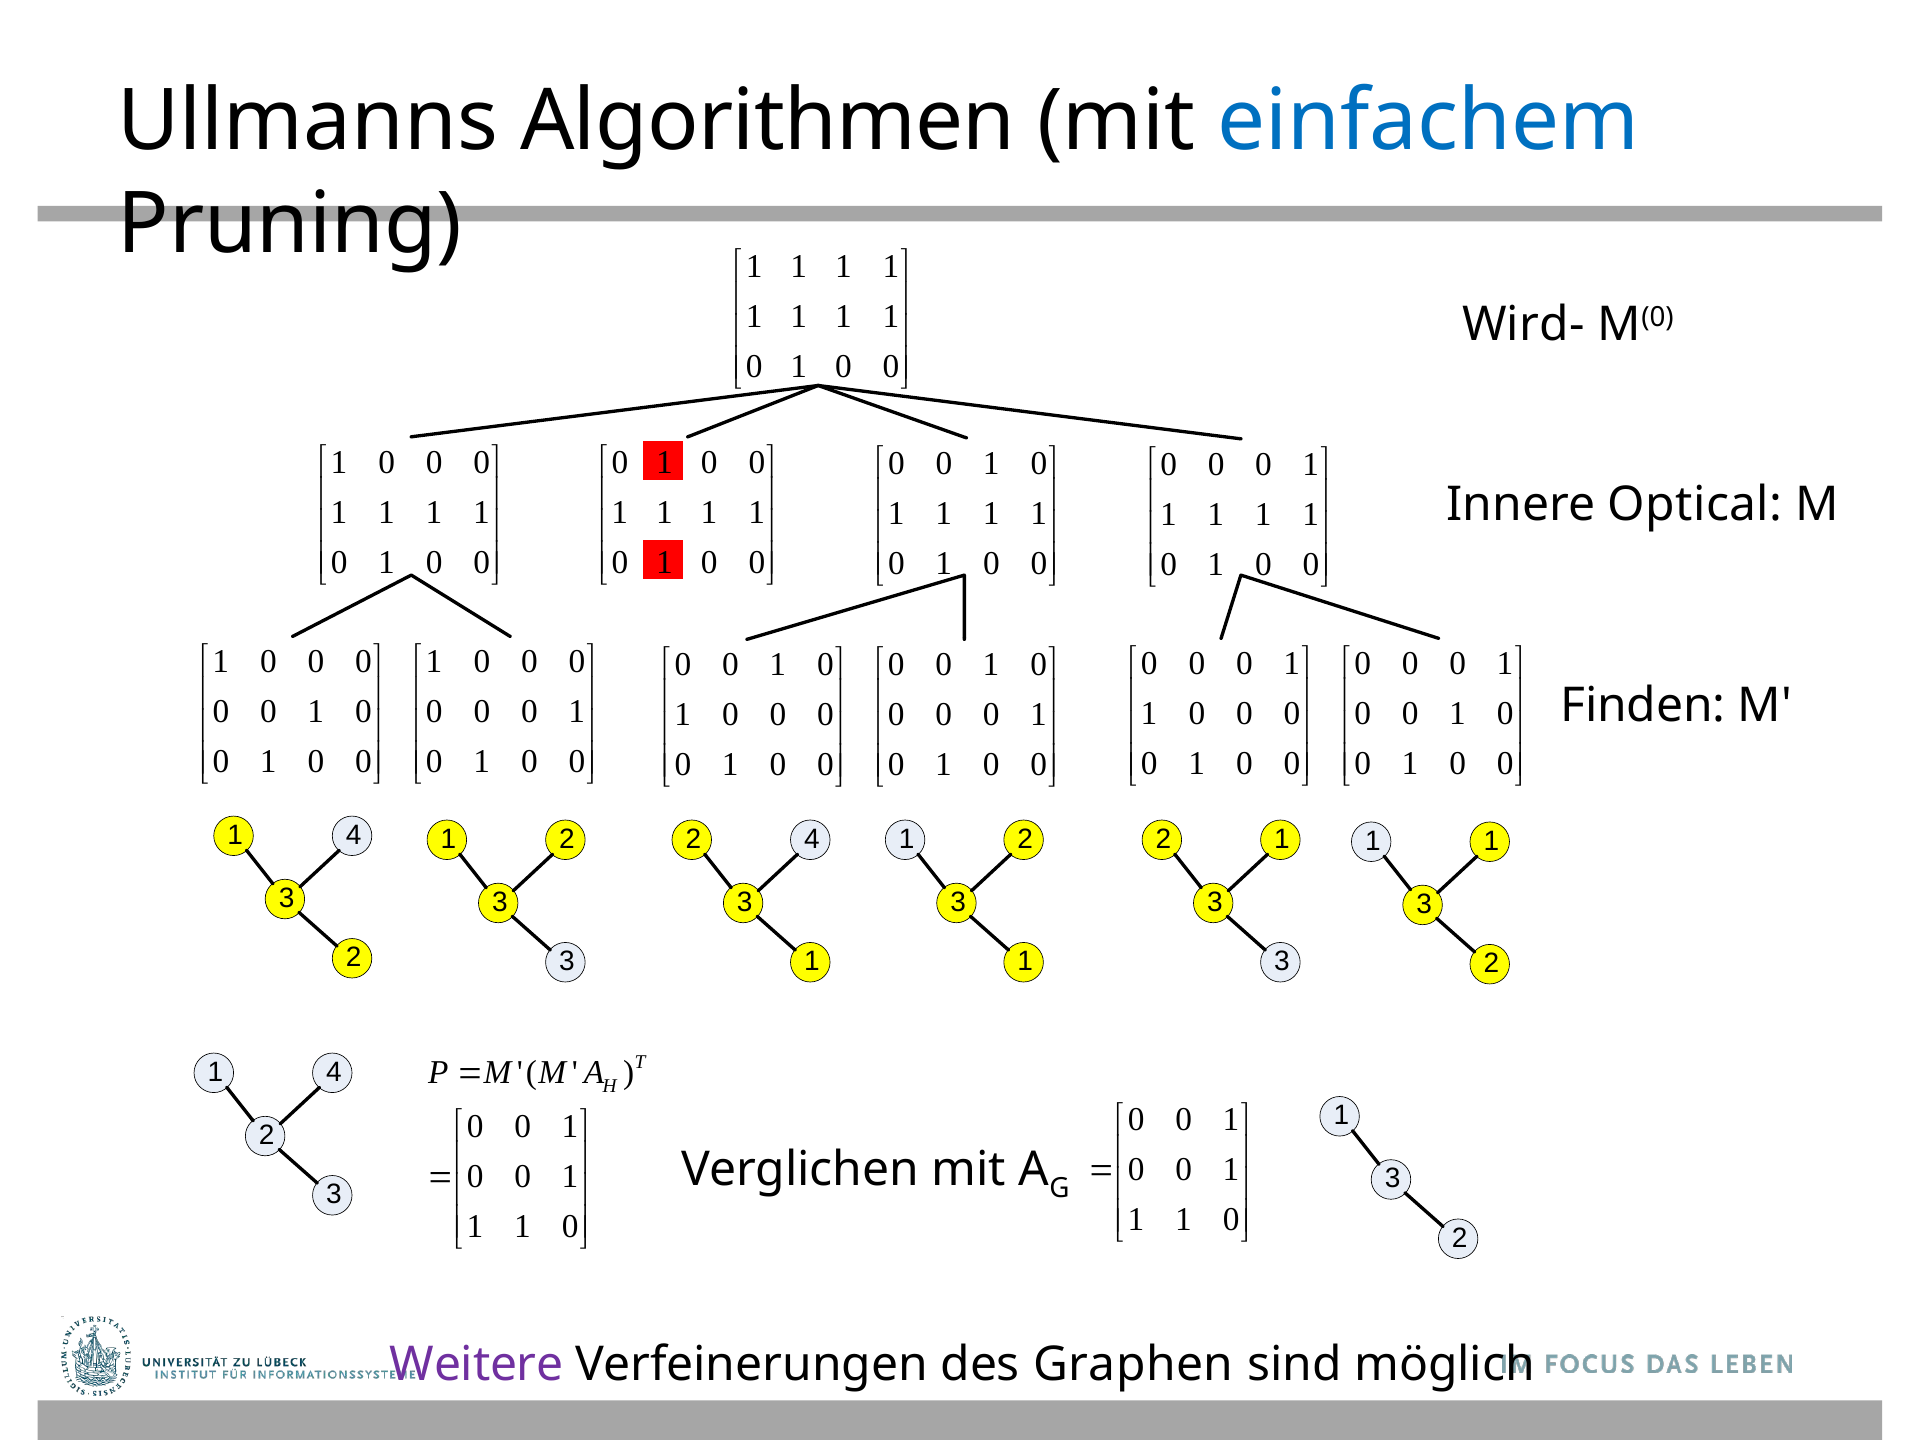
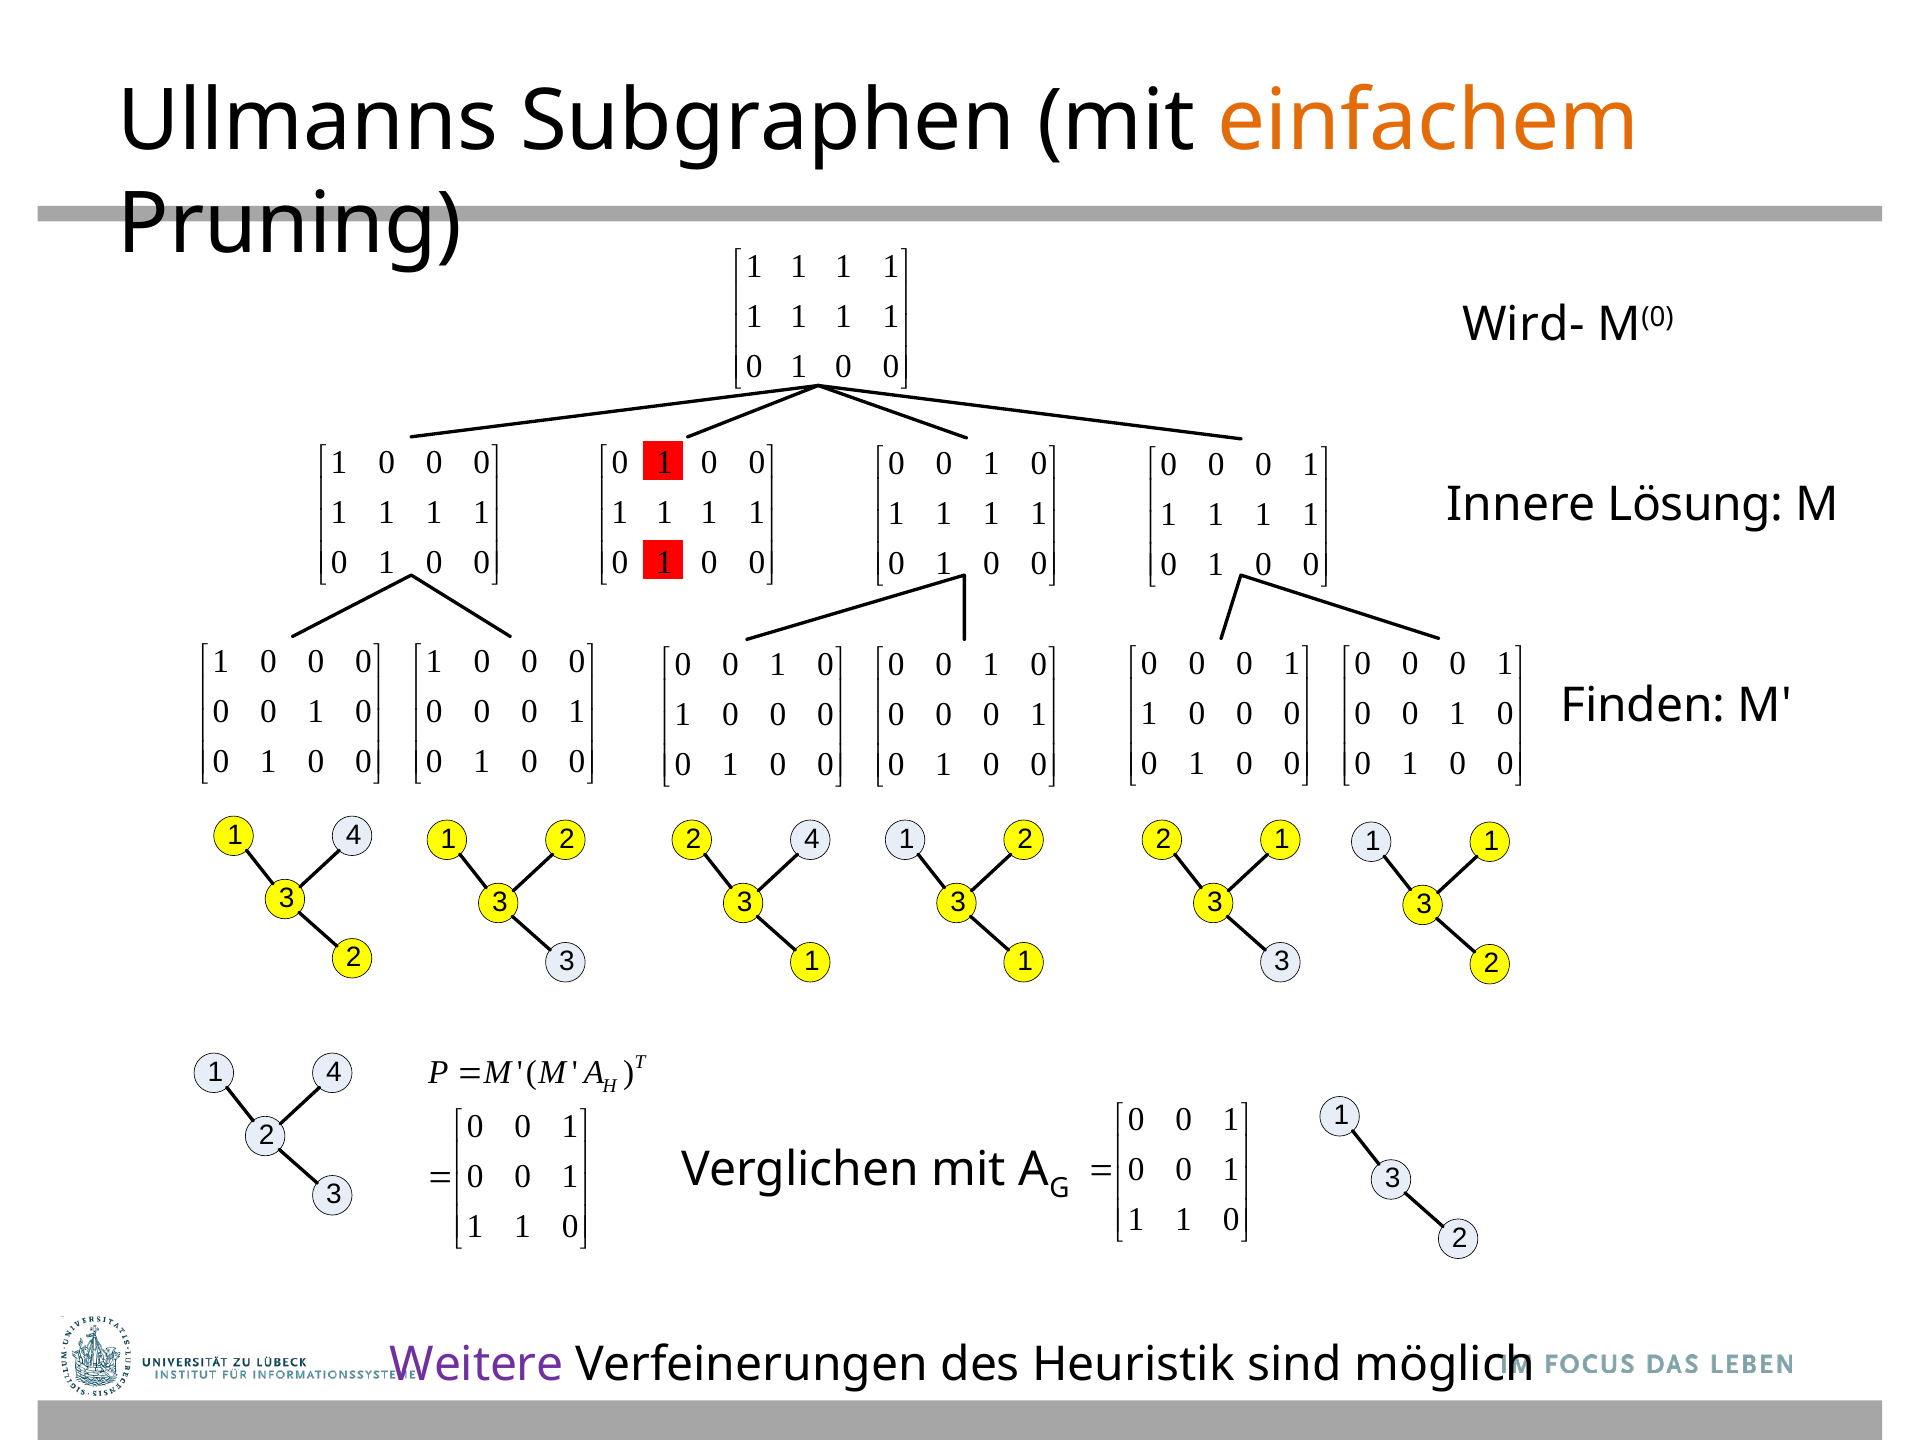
Algorithmen: Algorithmen -> Subgraphen (767, 121)
einfachem colour: blue -> orange (1428, 121)
Optical: Optical -> Lösung (1696, 505)
Graphen: Graphen -> Heuristik (1134, 1364)
